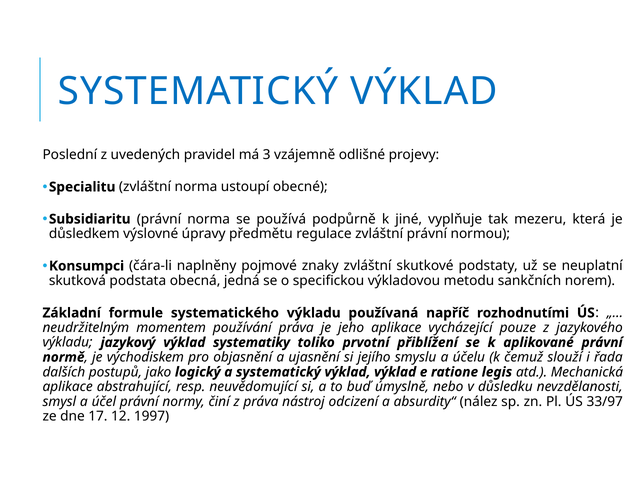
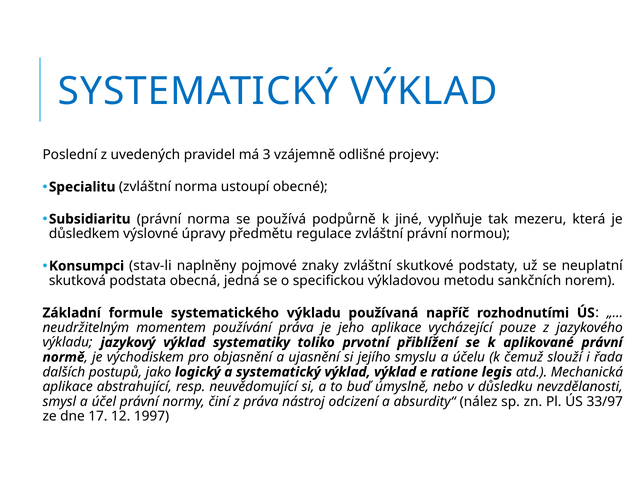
čára-li: čára-li -> stav-li (150, 266)
